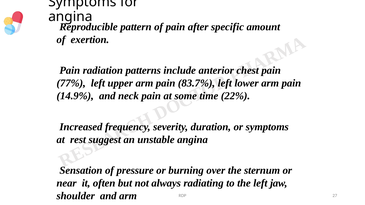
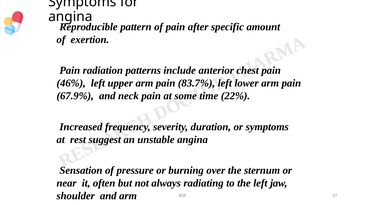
77%: 77% -> 46% (71, 83)
14.9%: 14.9% -> 67.9% (75, 96)
